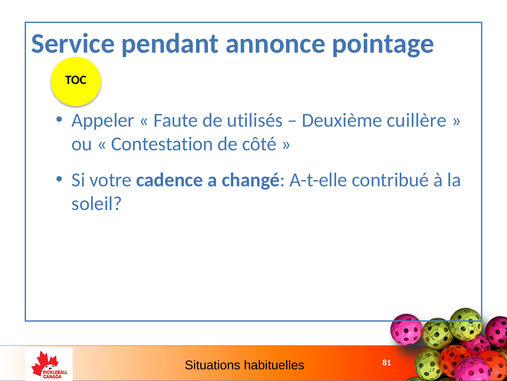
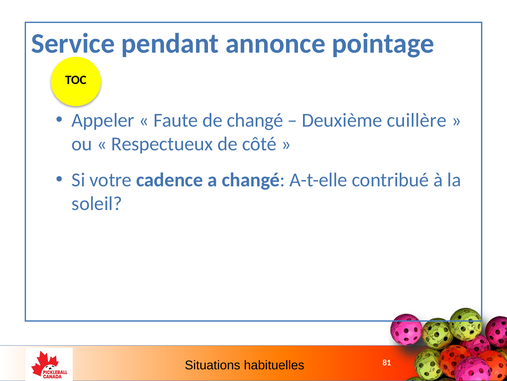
de utilisés: utilisés -> changé (255, 120)
Contestation: Contestation -> Respectueux (162, 144)
